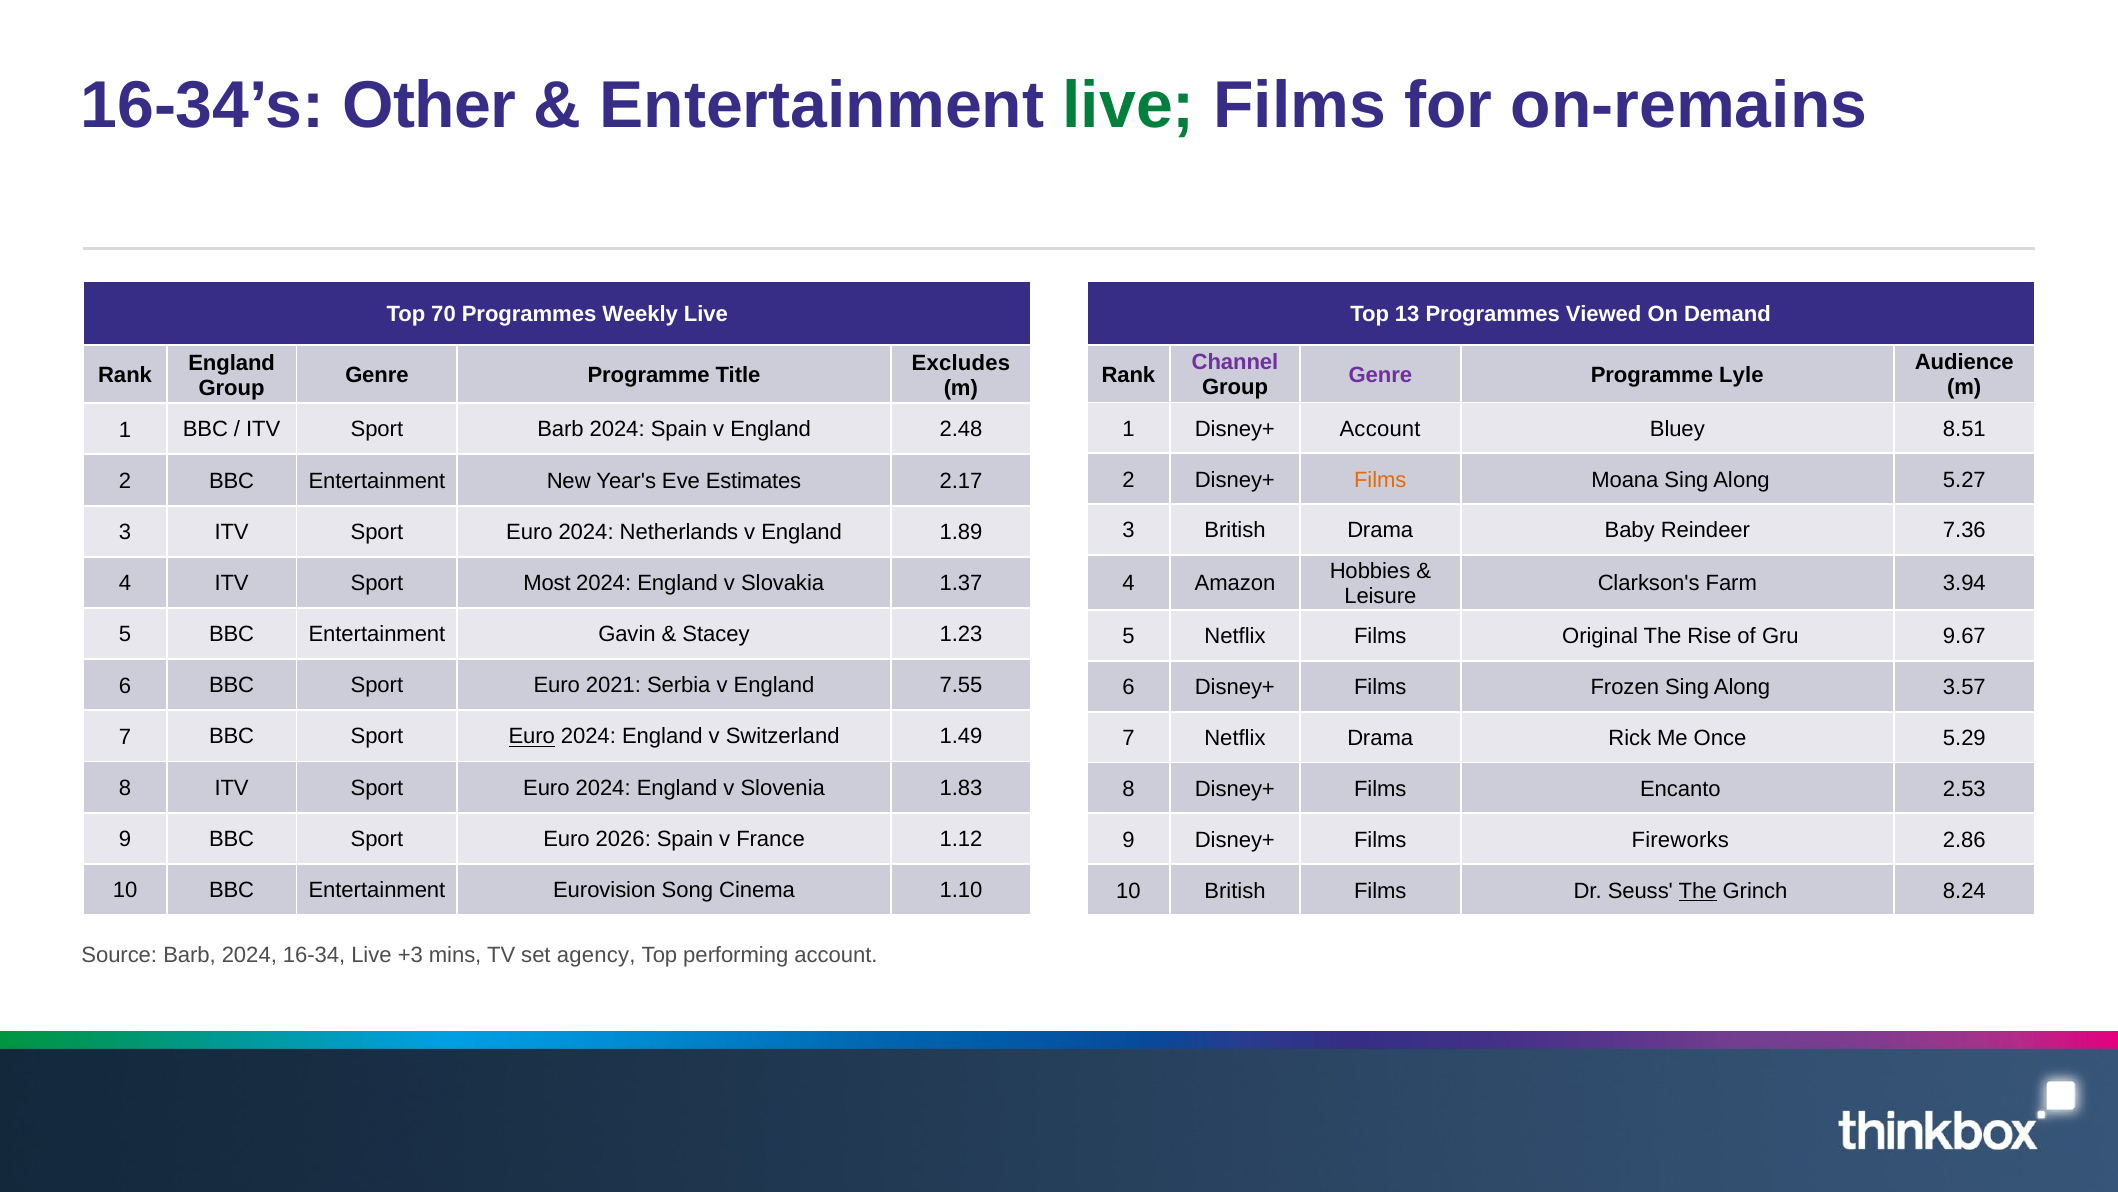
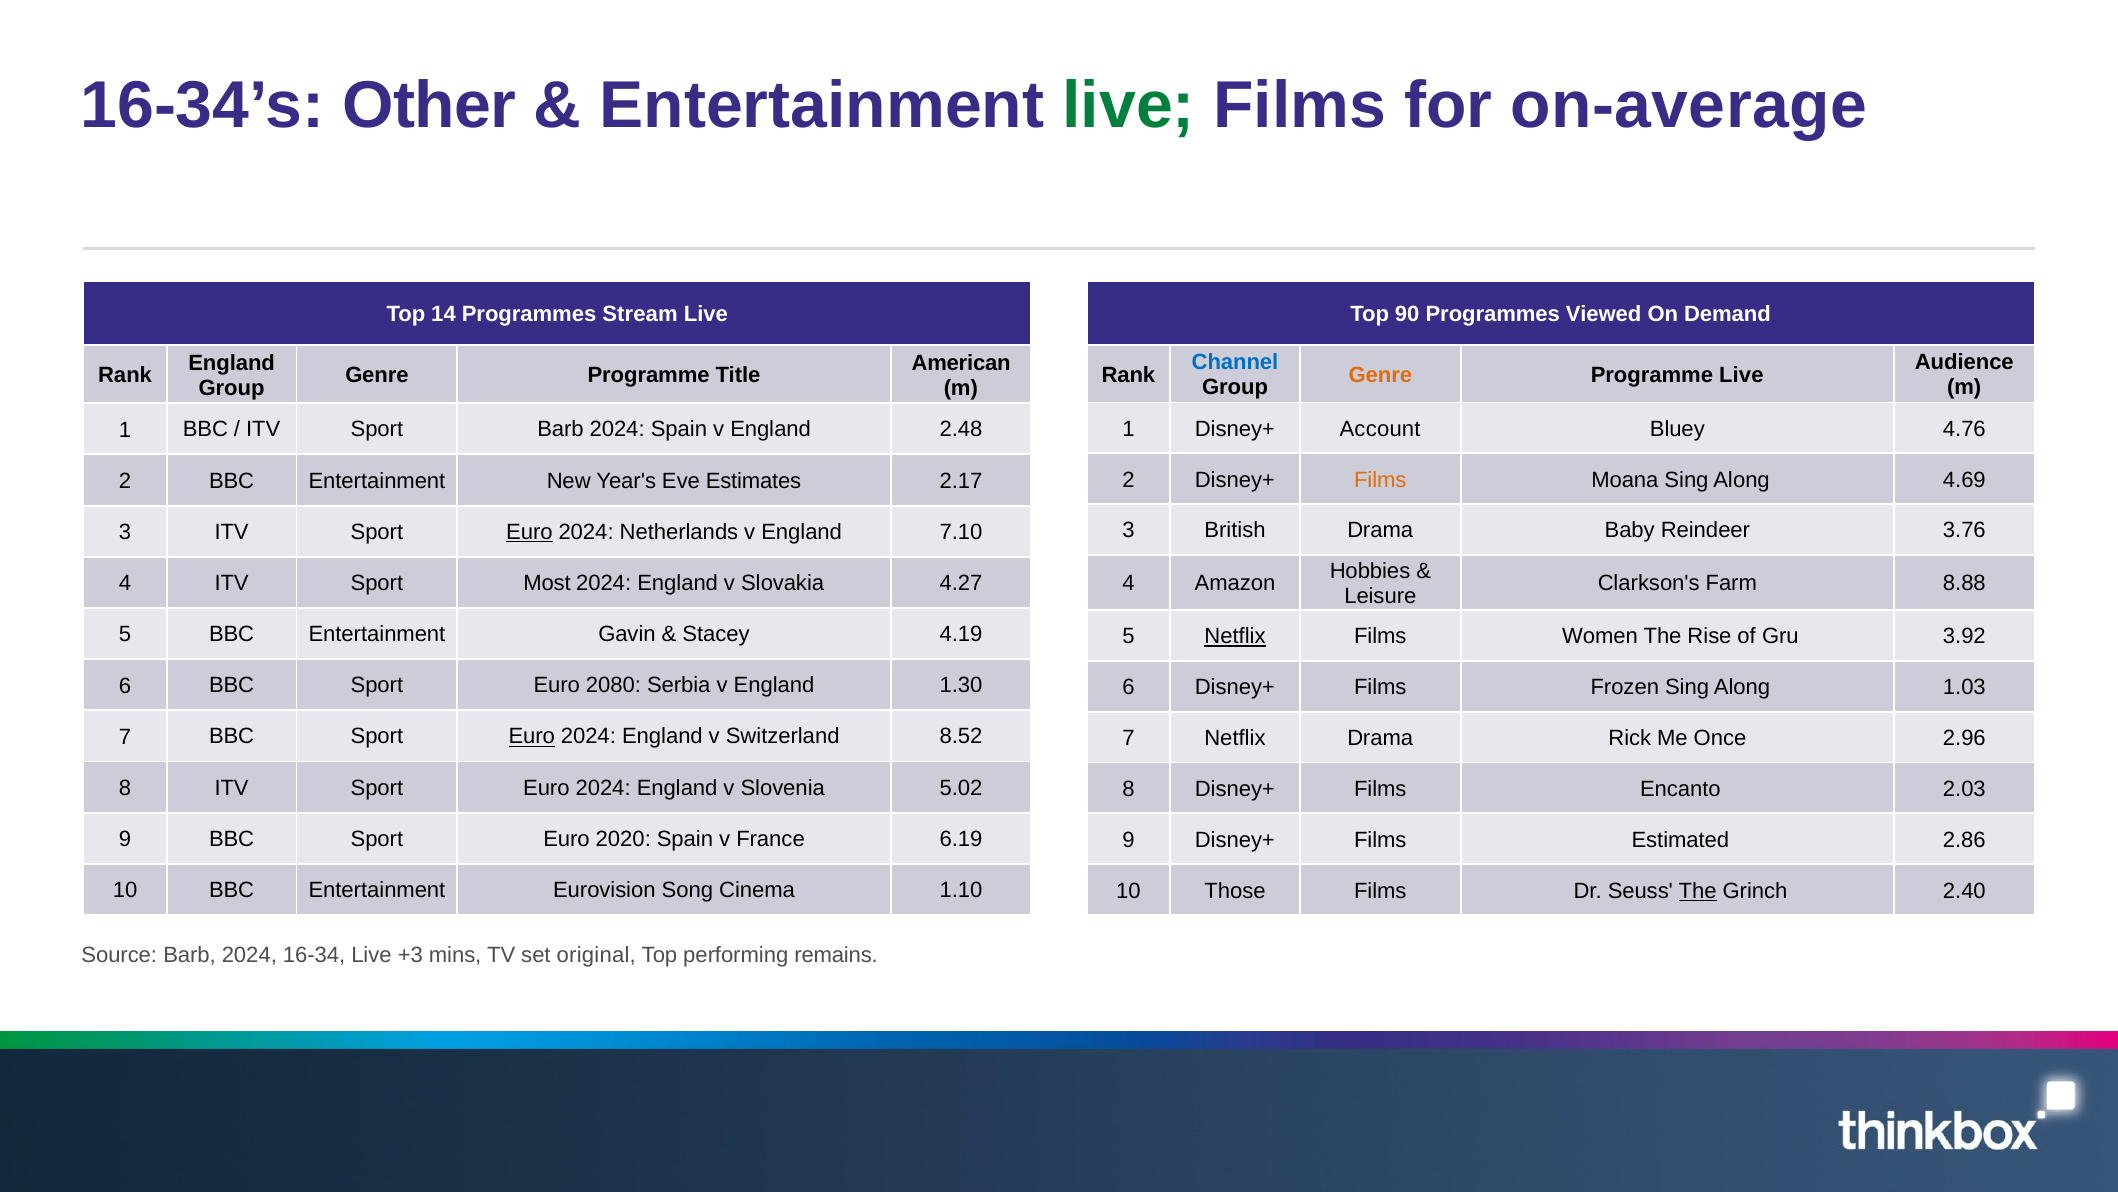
on-remains: on-remains -> on-average (1689, 106)
13: 13 -> 90 (1407, 314)
70: 70 -> 14 (444, 314)
Weekly: Weekly -> Stream (640, 314)
Channel colour: purple -> blue (1235, 362)
Excludes: Excludes -> American (961, 363)
Genre colour: purple -> orange (1380, 375)
Programme Lyle: Lyle -> Live (1741, 375)
8.51: 8.51 -> 4.76 (1964, 429)
5.27: 5.27 -> 4.69 (1964, 480)
7.36: 7.36 -> 3.76 (1964, 530)
Euro underline: none -> present (529, 532)
1.89: 1.89 -> 7.10 (961, 532)
1.37: 1.37 -> 4.27 (961, 583)
3.94: 3.94 -> 8.88 (1964, 583)
1.23: 1.23 -> 4.19 (961, 634)
Netflix underline: none -> present (1235, 636)
Original: Original -> Women (1600, 636)
9.67: 9.67 -> 3.92 (1964, 636)
2021: 2021 -> 2080 (613, 685)
7.55: 7.55 -> 1.30 (961, 685)
3.57: 3.57 -> 1.03 (1964, 687)
1.49: 1.49 -> 8.52 (961, 736)
5.29: 5.29 -> 2.96 (1964, 738)
1.83: 1.83 -> 5.02 (961, 787)
2.53: 2.53 -> 2.03 (1964, 789)
2026: 2026 -> 2020 (623, 839)
1.12: 1.12 -> 6.19 (961, 839)
Fireworks: Fireworks -> Estimated (1680, 839)
10 British: British -> Those (1235, 890)
8.24: 8.24 -> 2.40 (1964, 890)
agency: agency -> original (596, 955)
performing account: account -> remains (836, 955)
